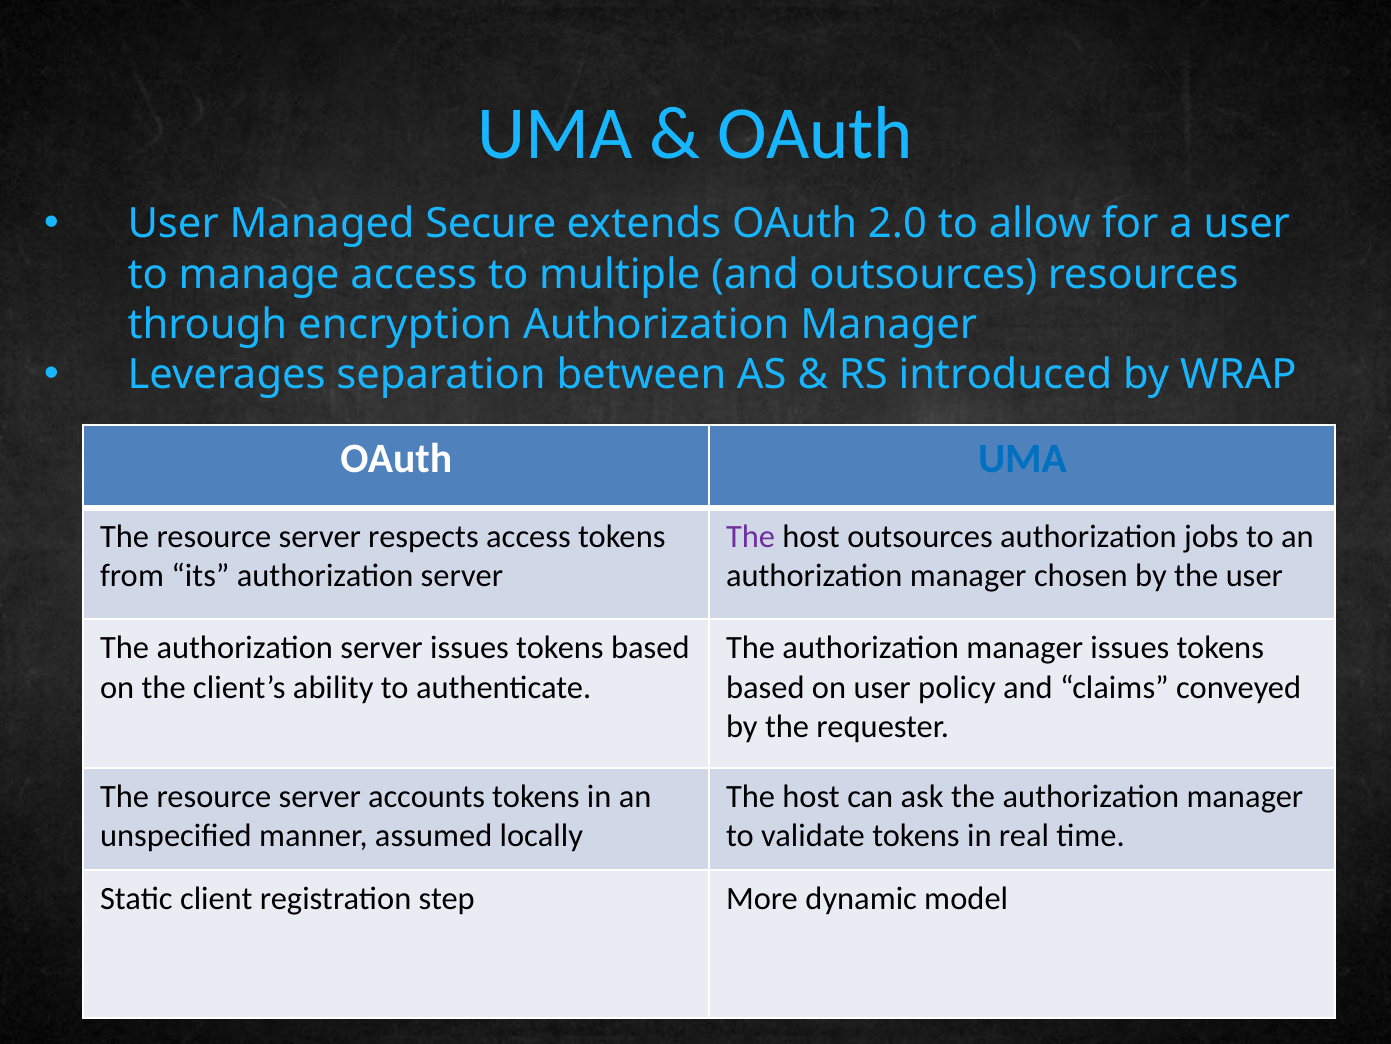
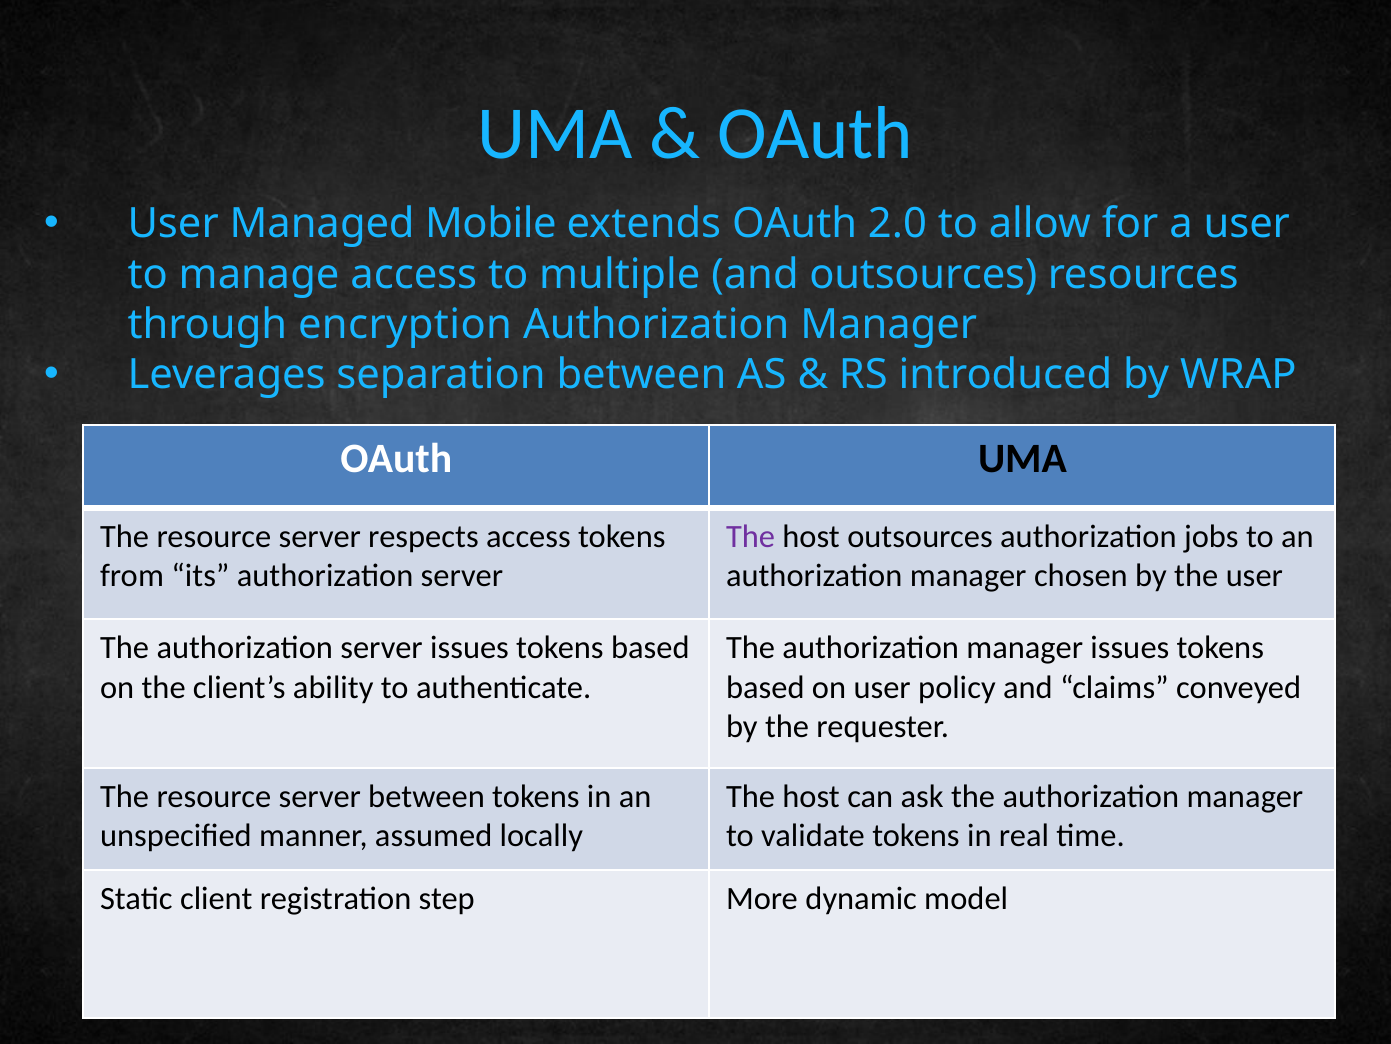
Secure: Secure -> Mobile (491, 224)
UMA colour: blue -> black (1022, 459)
server accounts: accounts -> between (427, 796)
